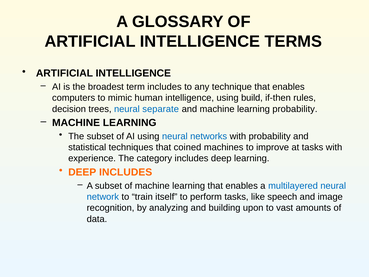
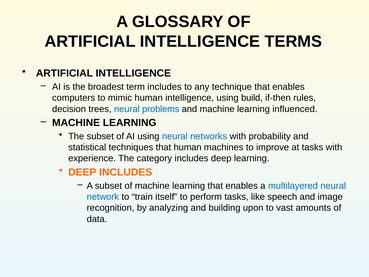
separate: separate -> problems (161, 109)
learning probability: probability -> influenced (295, 109)
that coined: coined -> human (188, 147)
